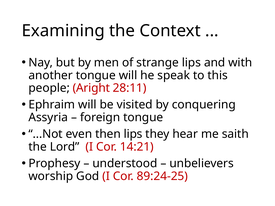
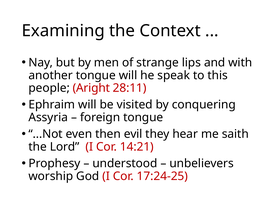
then lips: lips -> evil (133, 134)
89:24-25: 89:24-25 -> 17:24-25 (162, 176)
